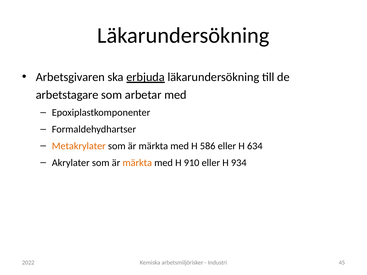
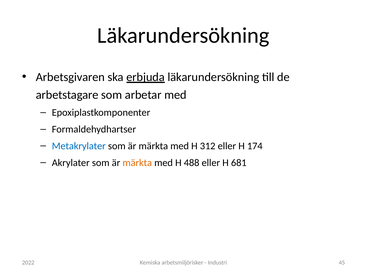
Metakrylater colour: orange -> blue (79, 146)
586: 586 -> 312 (208, 146)
634: 634 -> 174 (255, 146)
910: 910 -> 488 (192, 163)
934: 934 -> 681 (239, 163)
